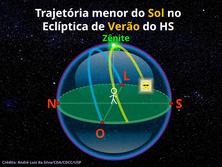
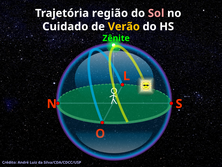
menor: menor -> região (110, 13)
Sol colour: yellow -> pink (156, 13)
Eclíptica: Eclíptica -> Cuidado (65, 27)
